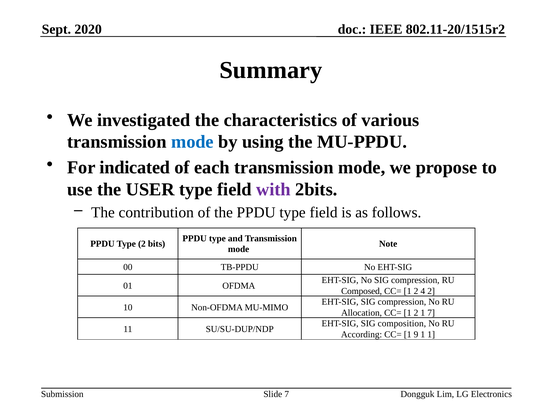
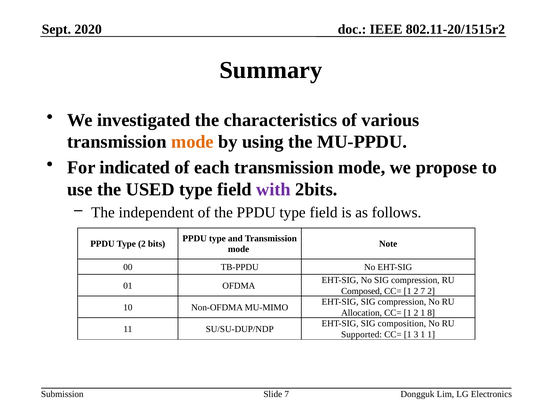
mode colour: blue -> orange (192, 142)
USER: USER -> USED (150, 189)
contribution: contribution -> independent (156, 212)
2 4: 4 -> 7 (423, 291)
1 7: 7 -> 8 (431, 313)
According: According -> Supported (362, 334)
9: 9 -> 3 (416, 334)
